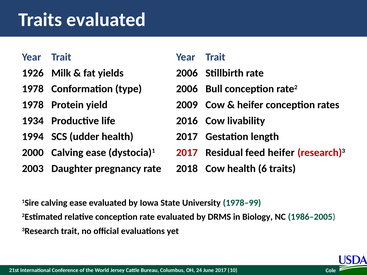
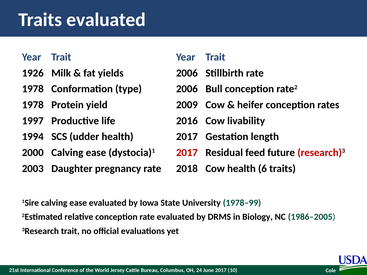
1934: 1934 -> 1997 (33, 121)
feed heifer: heifer -> future (281, 153)
